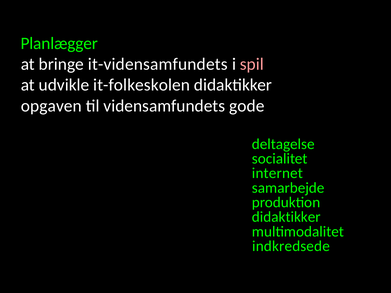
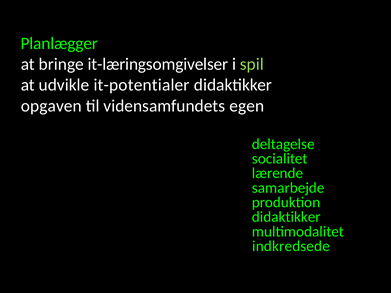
it-vidensamfundets: it-vidensamfundets -> it-læringsomgivelser (158, 64)
spil colour: pink -> light green (252, 64)
it-folkeskolen: it-folkeskolen -> it-potentialer (142, 85)
gode: gode -> egen (247, 106)
internet: internet -> lærende (278, 173)
